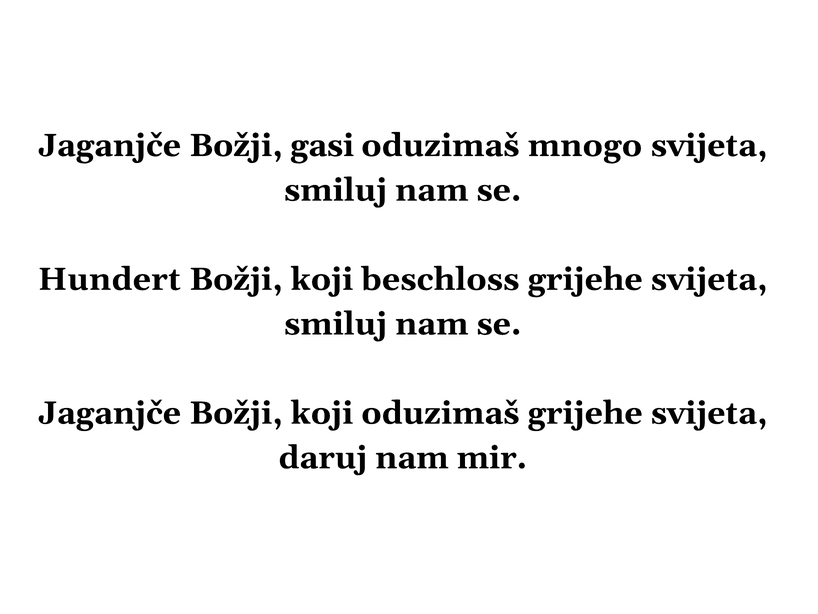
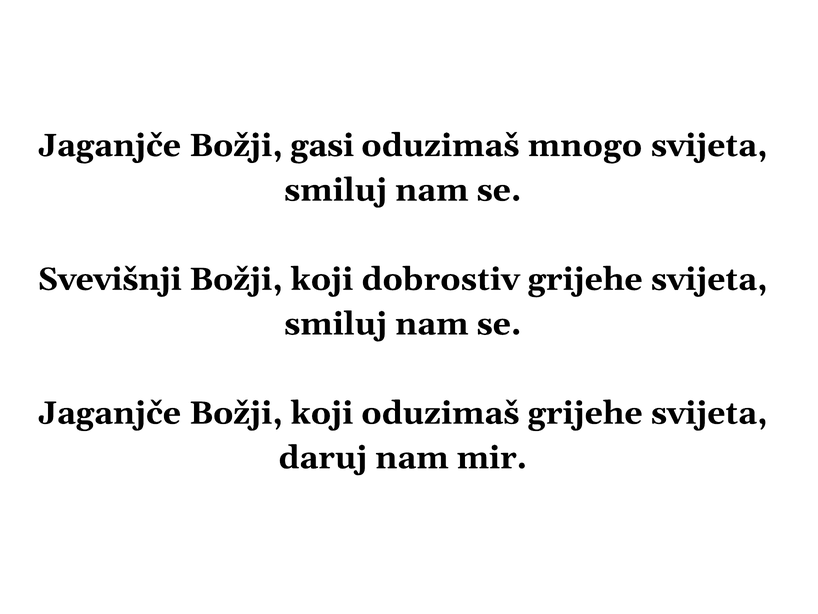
Hundert: Hundert -> Svevišnji (110, 279)
beschloss: beschloss -> dobrostiv (440, 279)
